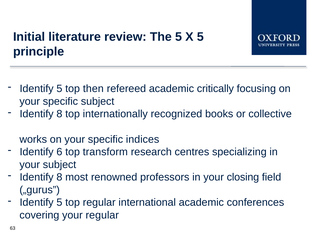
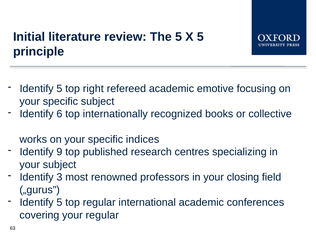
then: then -> right (93, 89)
critically: critically -> emotive (215, 89)
8: 8 -> 6 (59, 114)
6: 6 -> 9 (59, 152)
transform: transform -> published (105, 152)
8: 8 -> 3 (59, 177)
